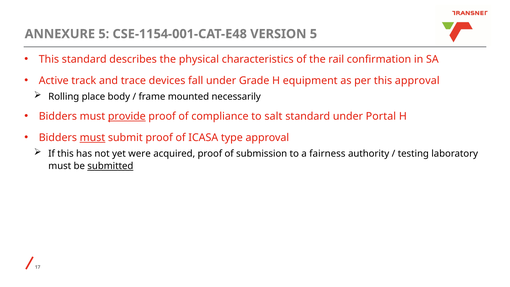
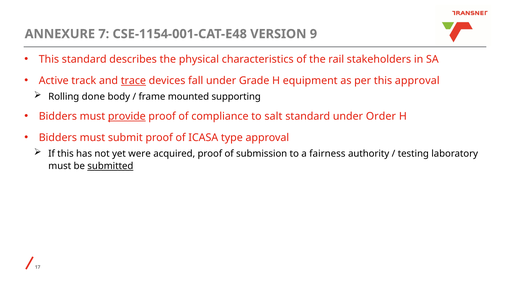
ANNEXURE 5: 5 -> 7 (104, 34)
VERSION 5: 5 -> 9 (313, 34)
confirmation: confirmation -> stakeholders (379, 59)
trace underline: none -> present (133, 81)
place: place -> done (93, 97)
necessarily: necessarily -> supporting (236, 97)
Portal: Portal -> Order (381, 116)
must underline: present -> none (92, 138)
